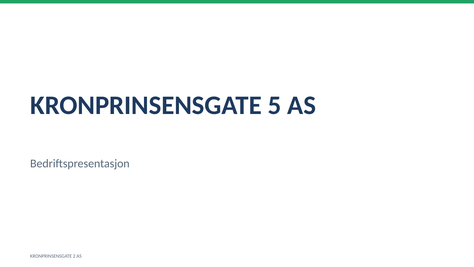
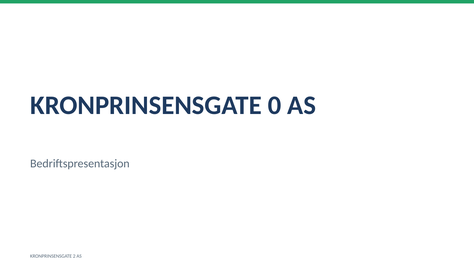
5: 5 -> 0 (275, 105)
